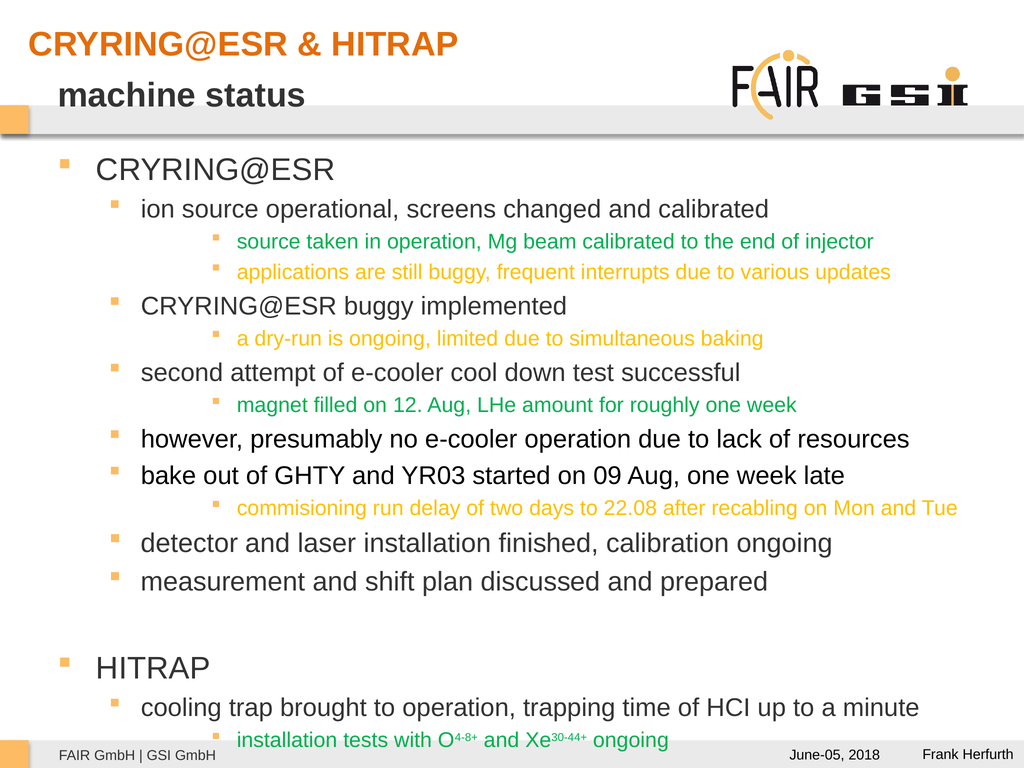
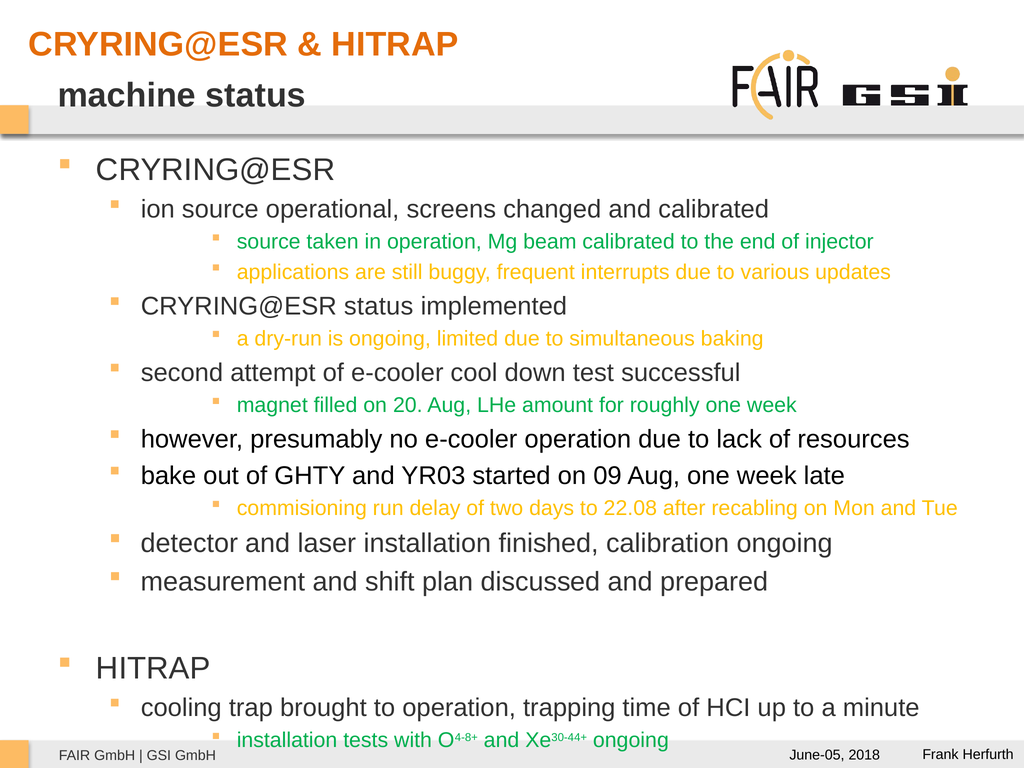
CRYRING@ESR buggy: buggy -> status (379, 306)
12: 12 -> 20 (408, 405)
